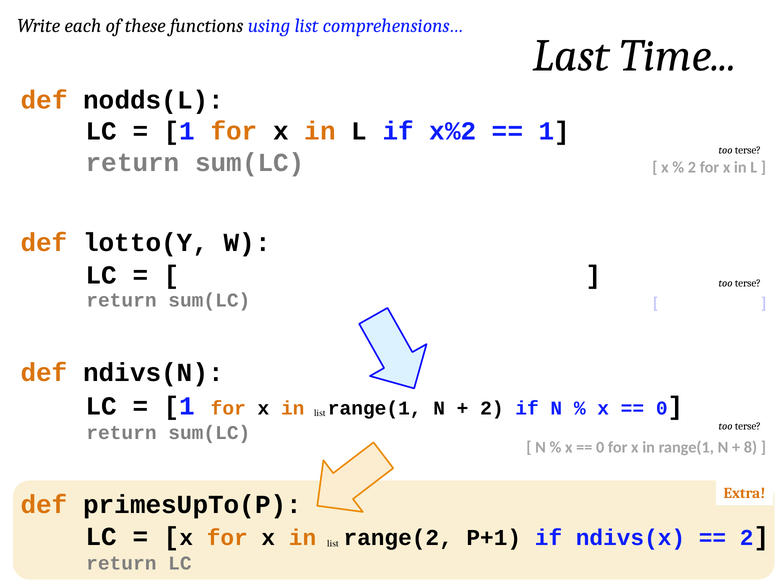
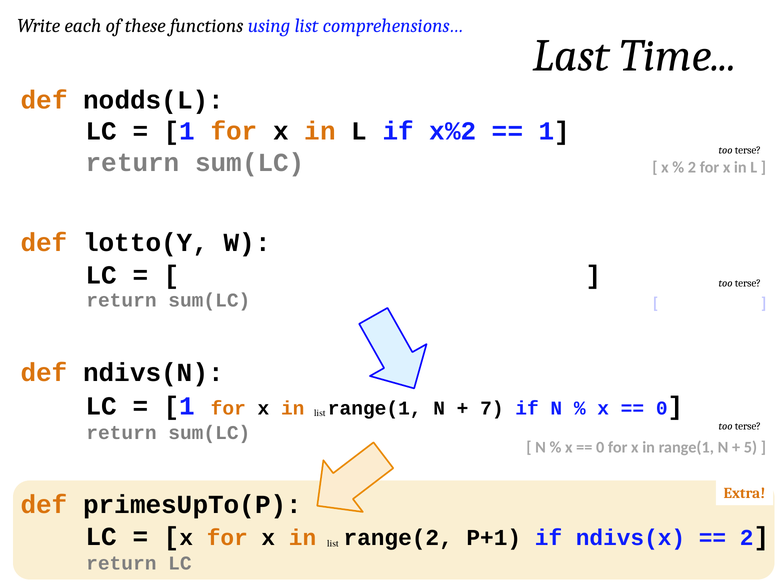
2: 2 -> 7 (492, 408)
8: 8 -> 5 (750, 447)
